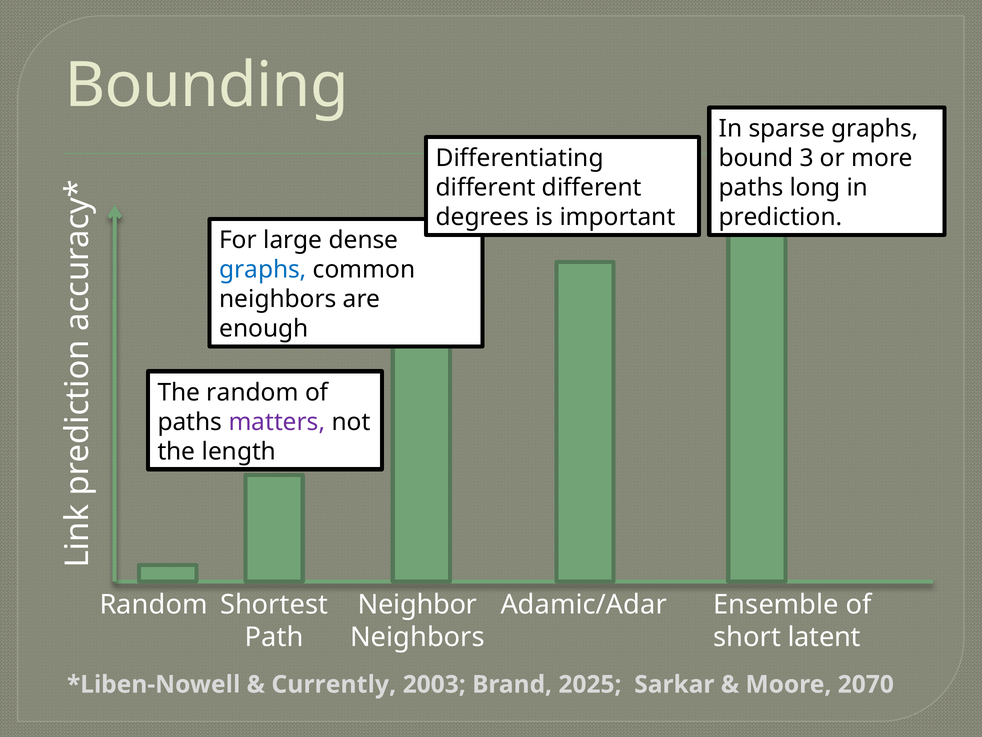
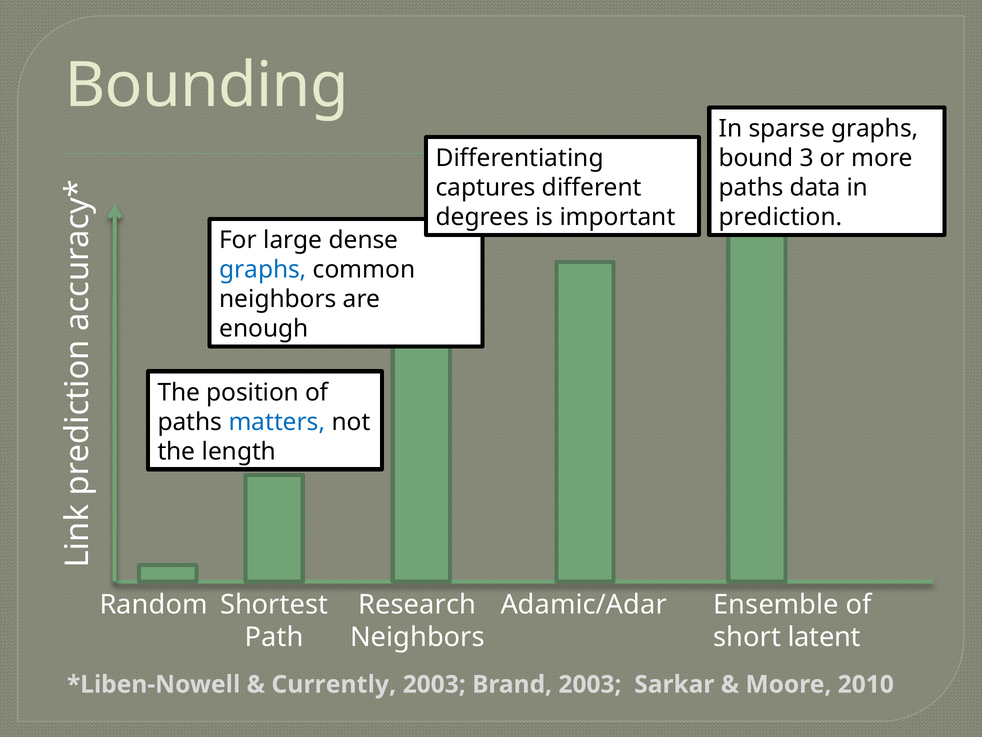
long: long -> data (815, 187)
different: different -> captures (486, 188)
The random: random -> position (253, 392)
matters colour: purple -> blue (277, 422)
Neighbor: Neighbor -> Research (417, 604)
Brand 2025: 2025 -> 2003 (590, 684)
2070: 2070 -> 2010 (866, 684)
